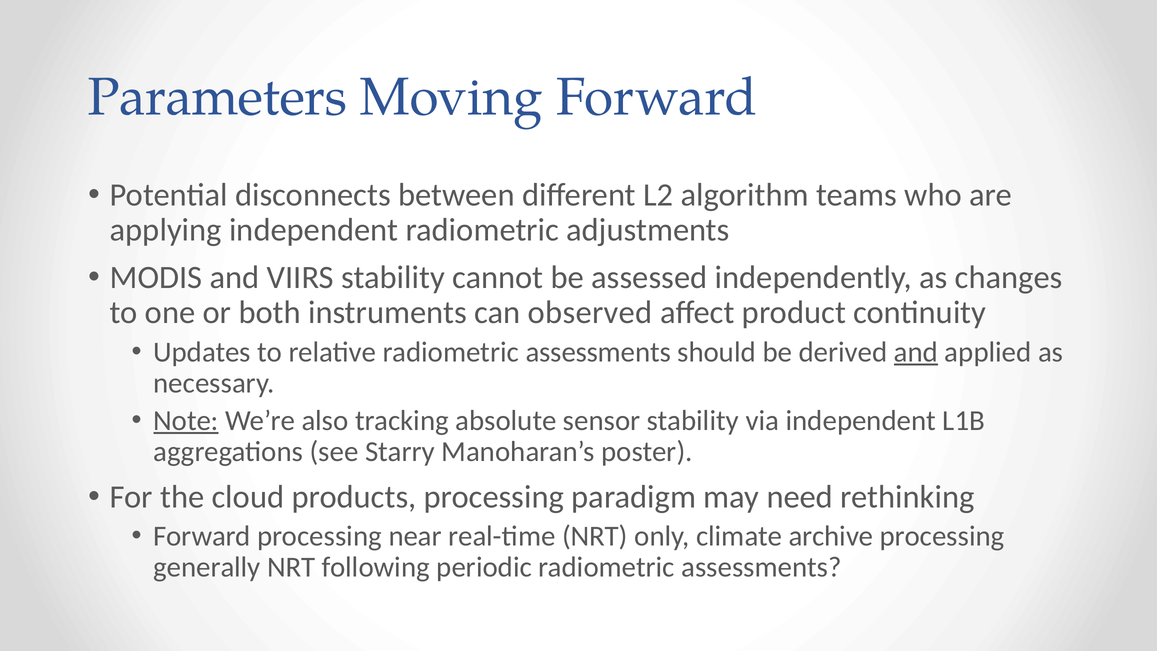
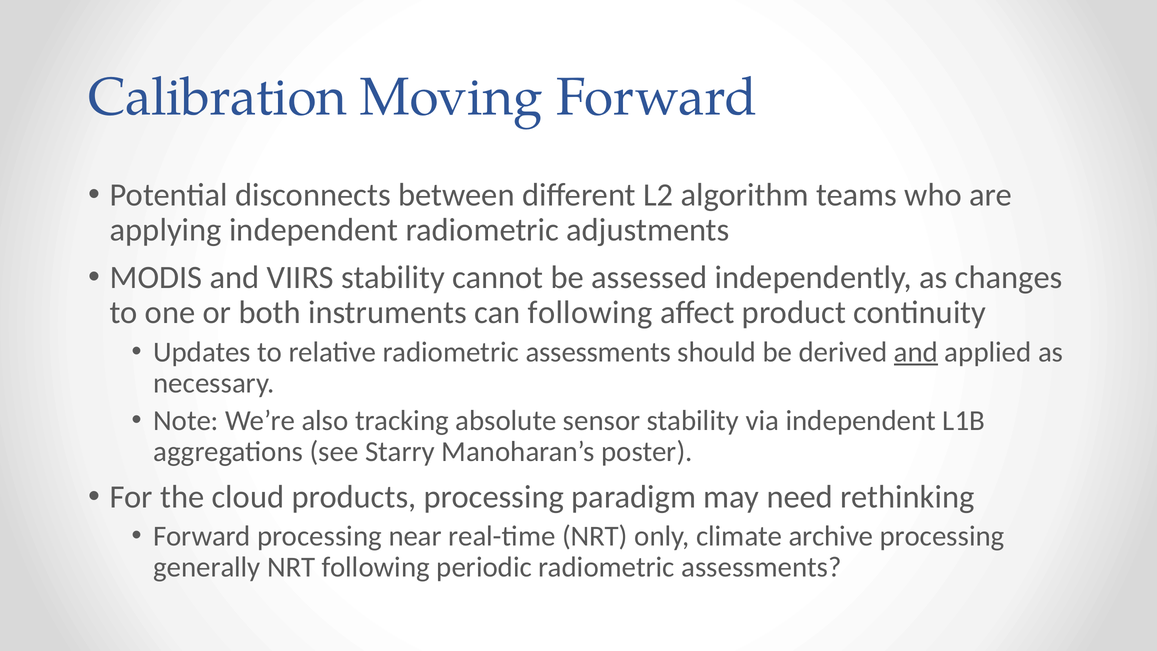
Parameters: Parameters -> Calibration (218, 97)
can observed: observed -> following (590, 313)
Note underline: present -> none (186, 420)
